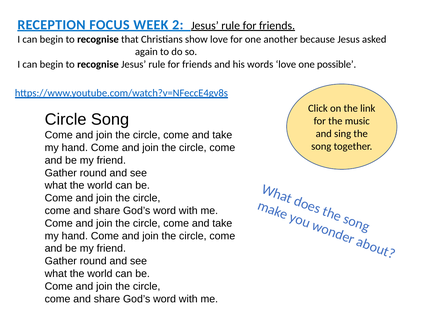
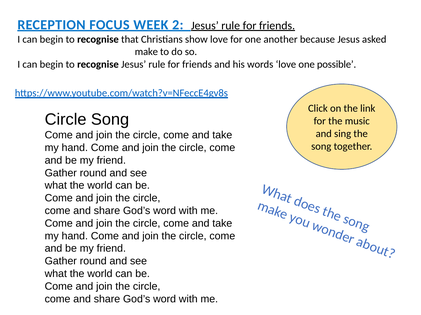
again: again -> make (146, 52)
